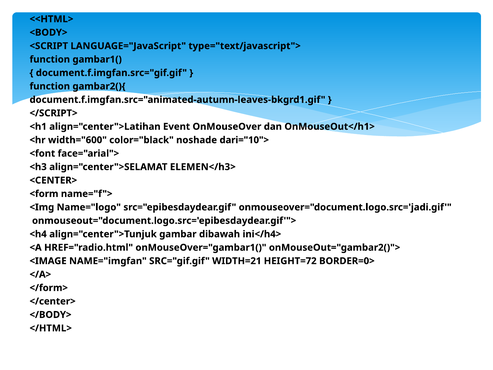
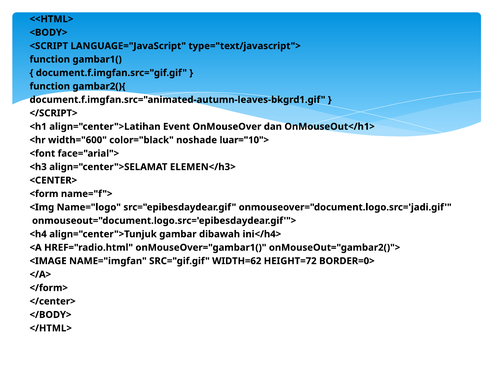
dari="10">: dari="10"> -> luar="10"> (244, 140)
WIDTH=21: WIDTH=21 -> WIDTH=62 (237, 261)
